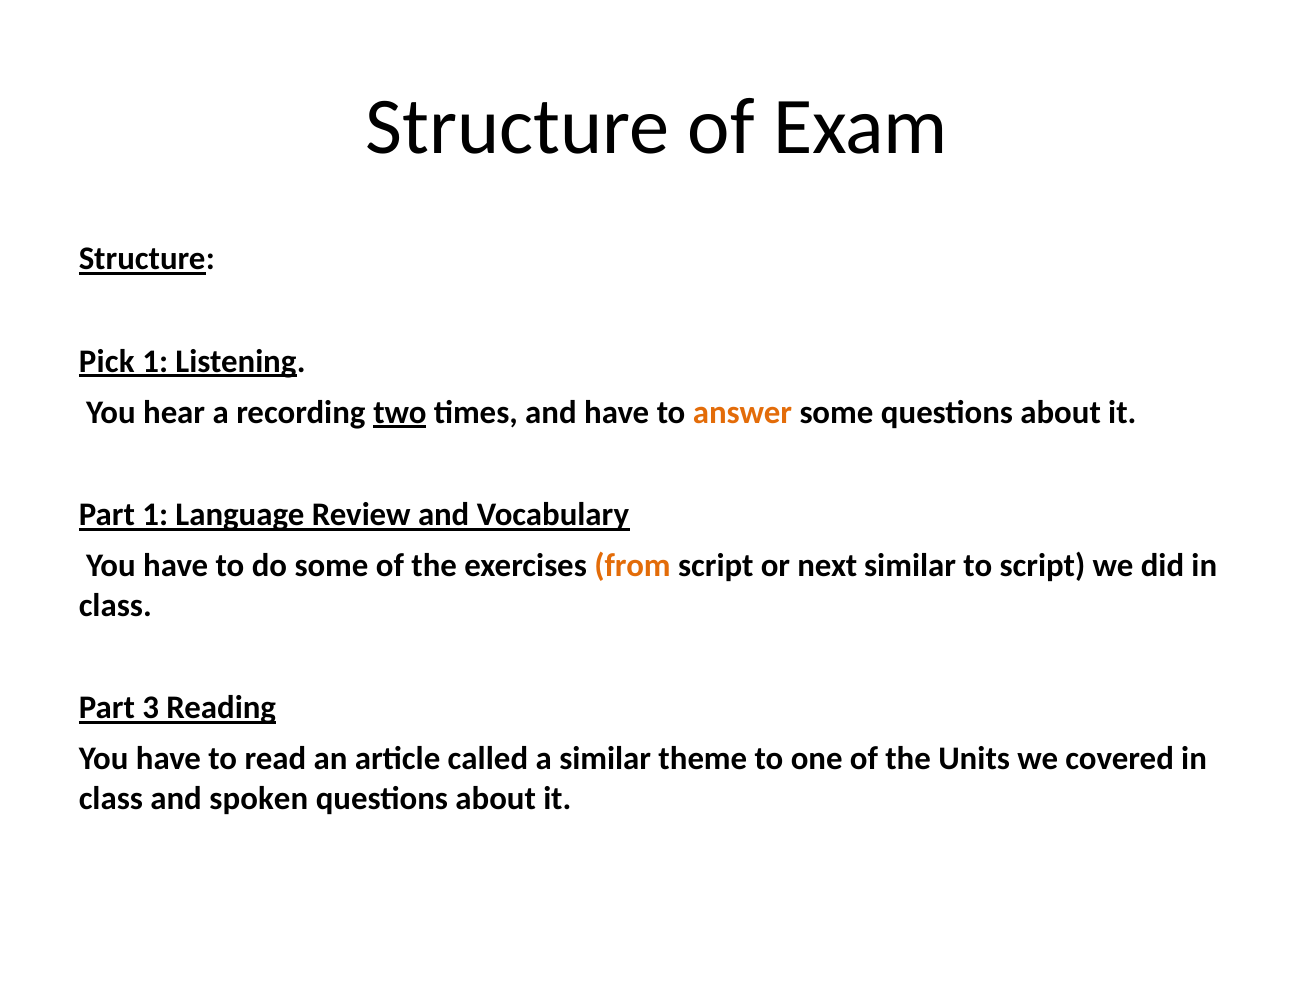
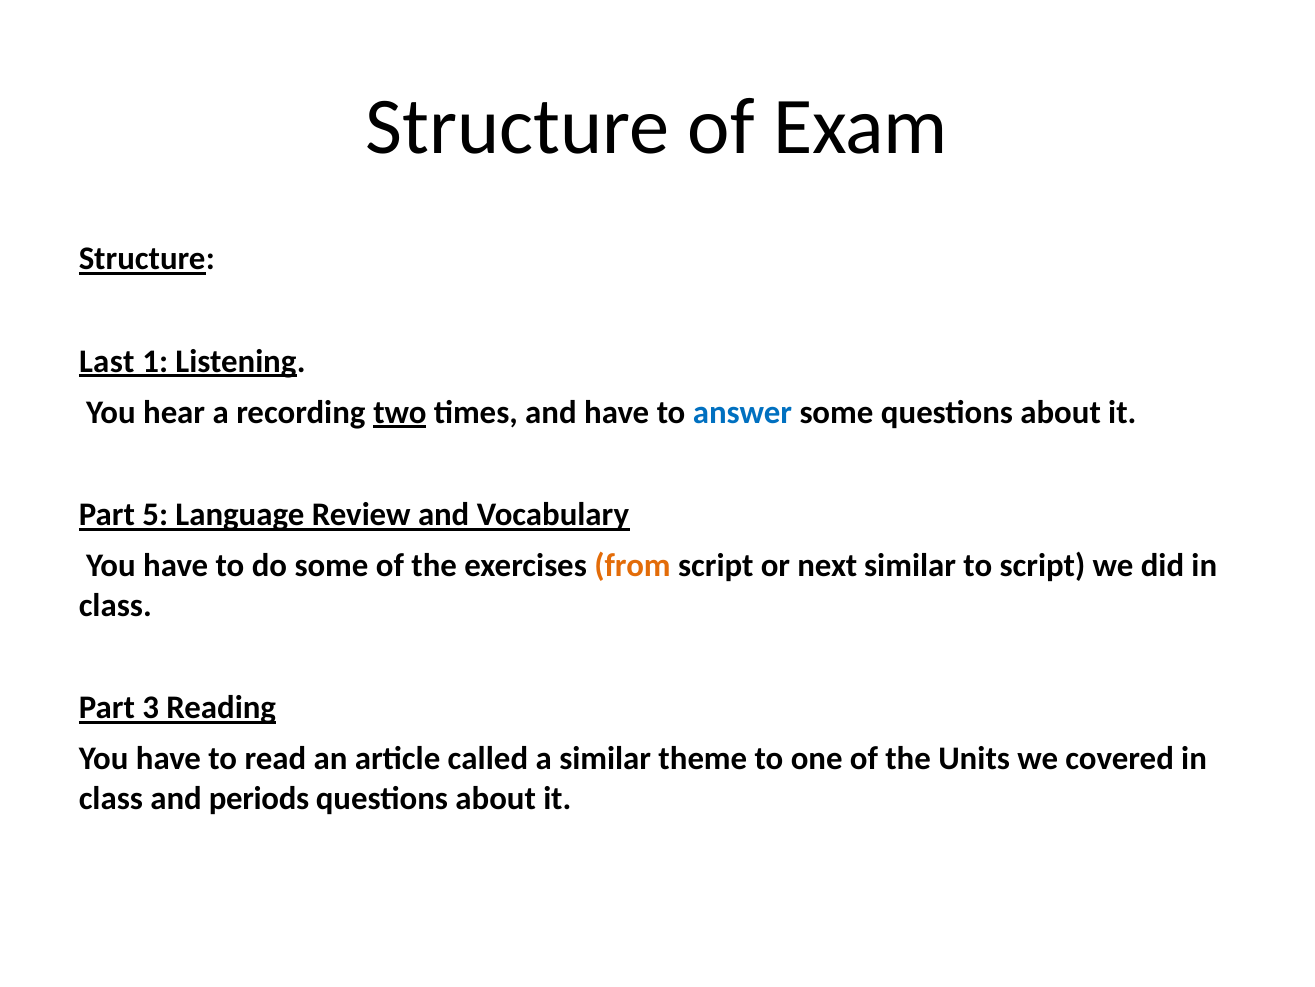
Pick: Pick -> Last (107, 361)
answer colour: orange -> blue (742, 412)
Part 1: 1 -> 5 (155, 514)
spoken: spoken -> periods (259, 798)
